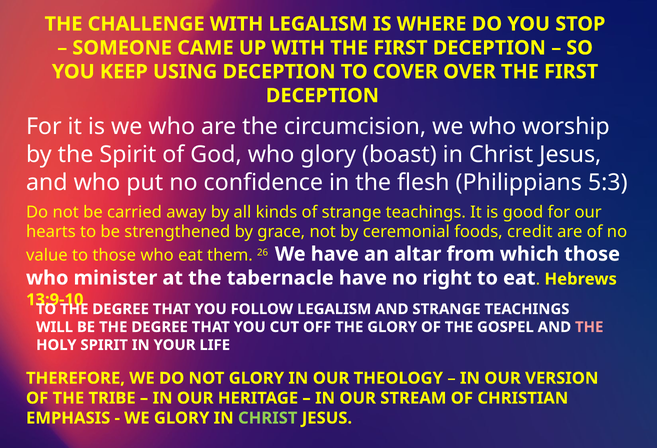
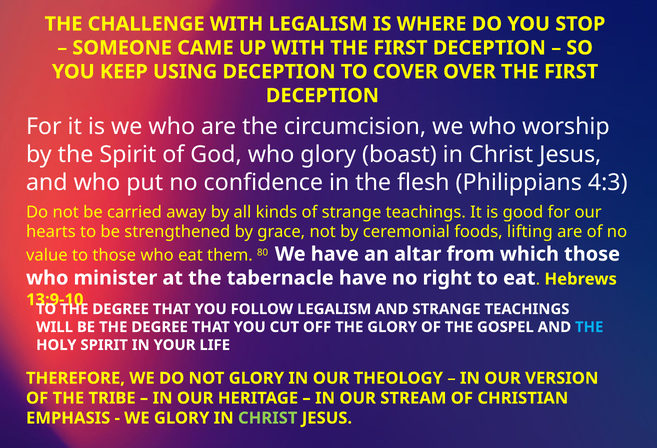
5:3: 5:3 -> 4:3 (608, 183)
credit: credit -> lifting (530, 232)
26: 26 -> 80 (263, 252)
THE colour: pink -> light blue (589, 327)
